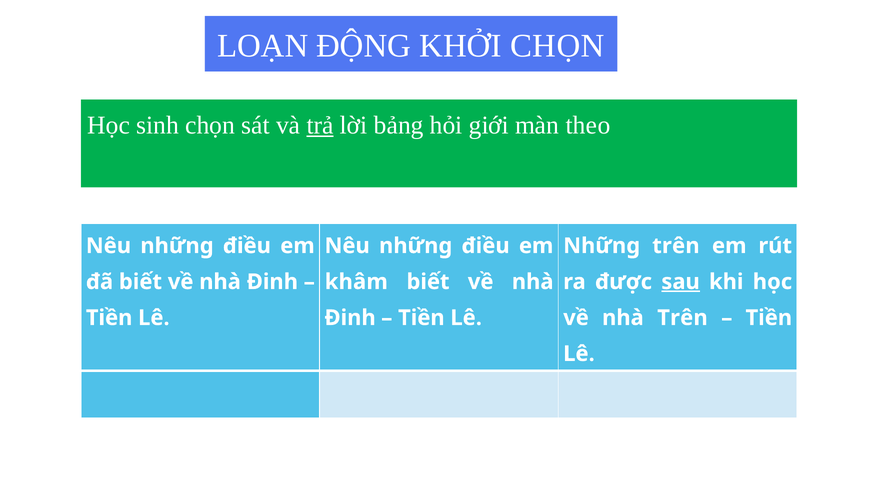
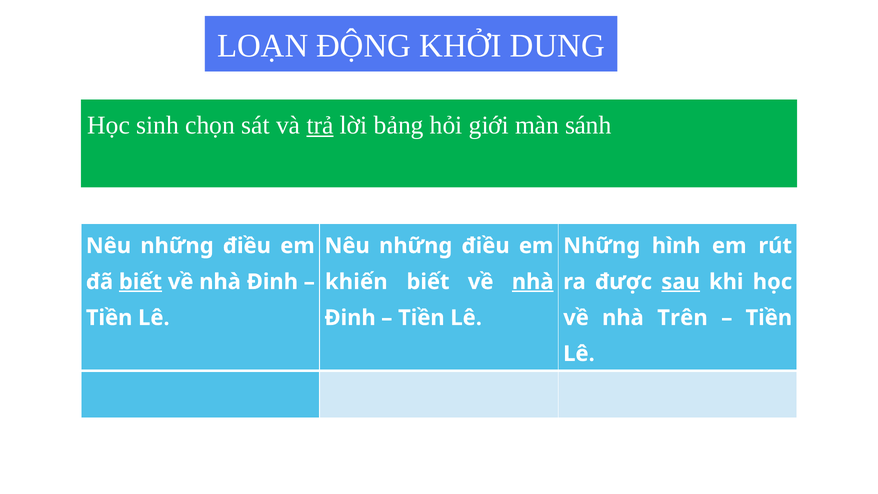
KHỞI CHỌN: CHỌN -> DUNG (557, 46)
theo: theo -> sánh (588, 125)
Những trên: trên -> hình (676, 246)
biết underline: none -> present (140, 282)
khâm: khâm -> khiến (356, 282)
nhà underline: none -> present (533, 282)
